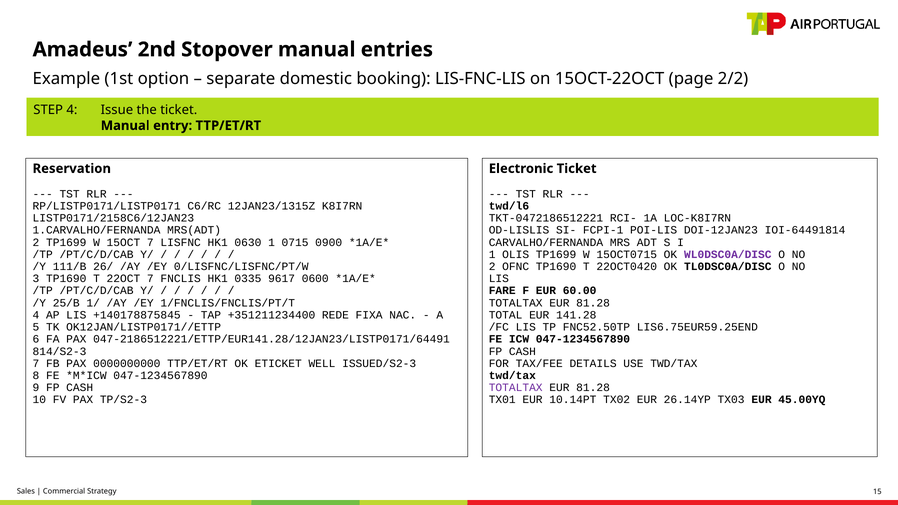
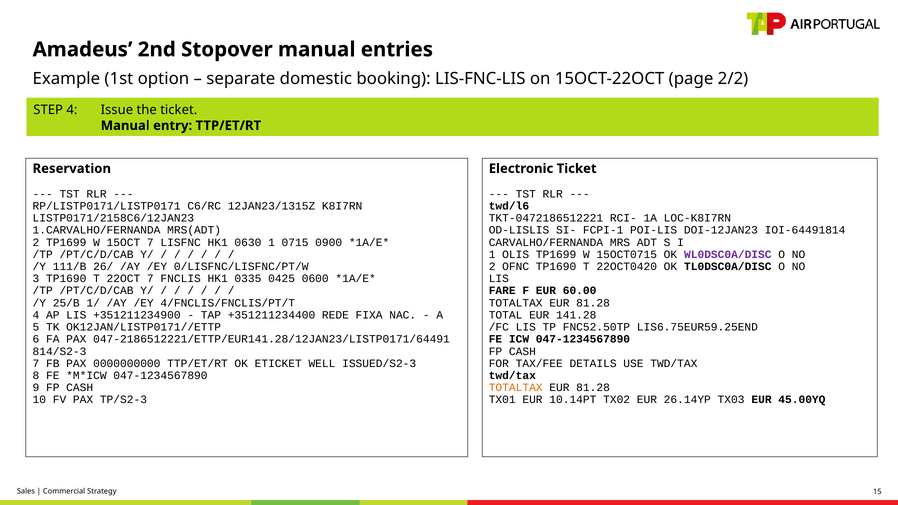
9617: 9617 -> 0425 (282, 279)
1/FNCLIS/FNCLIS/PT/T: 1/FNCLIS/FNCLIS/PT/T -> 4/FNCLIS/FNCLIS/PT/T (228, 303)
+140178875845: +140178875845 -> +351211234900 (137, 315)
TOTALTAX colour: purple -> orange (516, 388)
